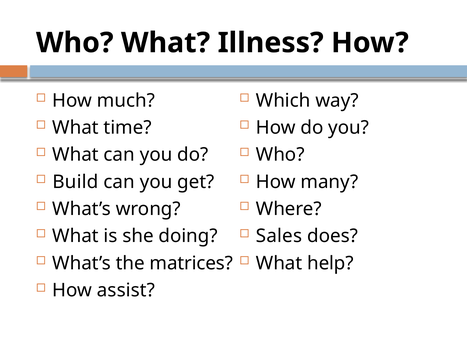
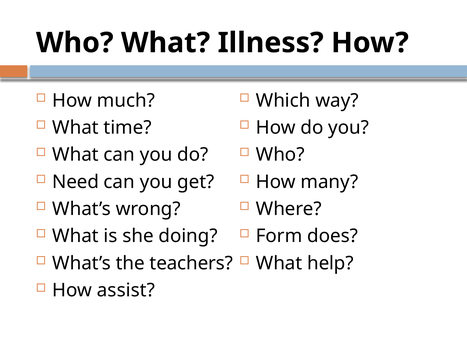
Build: Build -> Need (76, 182)
Sales: Sales -> Form (279, 236)
matrices: matrices -> teachers (191, 263)
